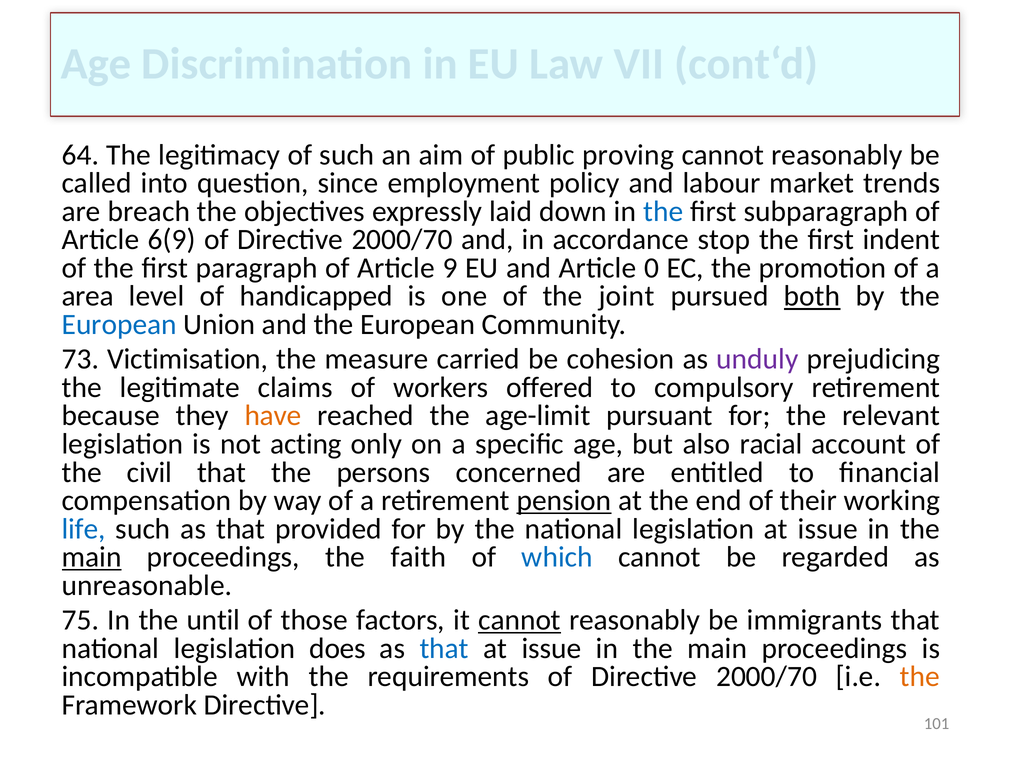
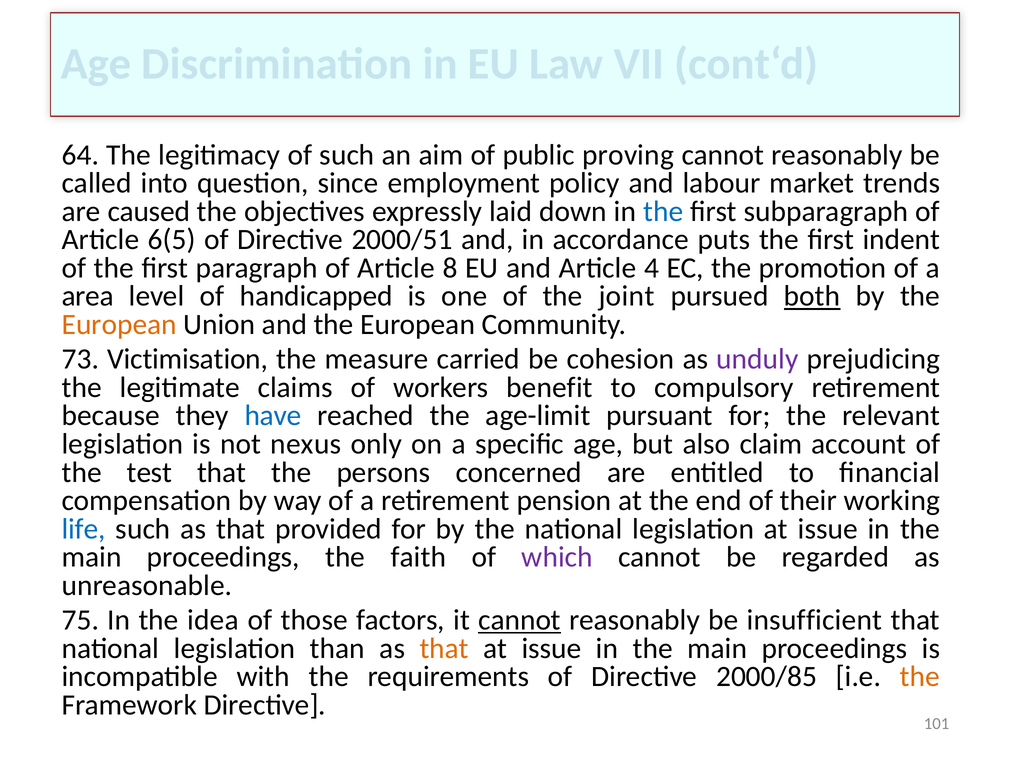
breach: breach -> caused (149, 211)
6(9: 6(9 -> 6(5 (172, 240)
2000/70: 2000/70 -> 2000/51 (402, 240)
stop: stop -> puts (724, 240)
9: 9 -> 8 (450, 268)
0: 0 -> 4 (652, 268)
European colour: blue -> orange (119, 324)
offered: offered -> benefit (550, 387)
have colour: orange -> blue (273, 415)
acting: acting -> nexus (306, 444)
racial: racial -> claim (771, 444)
civil: civil -> test (150, 472)
pension underline: present -> none (564, 500)
main underline: present -> none (92, 557)
which colour: blue -> purple (557, 557)
until: until -> idea (213, 620)
immigrants: immigrants -> insufficient (815, 620)
does: does -> than (337, 648)
that colour: blue -> orange (444, 648)
requirements of Directive 2000/70: 2000/70 -> 2000/85 (767, 676)
